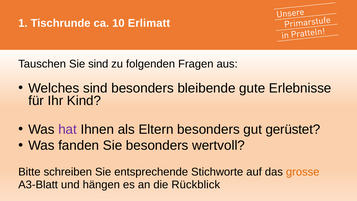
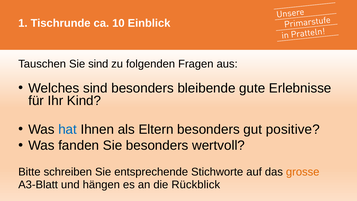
Erlimatt: Erlimatt -> Einblick (149, 23)
hat colour: purple -> blue (68, 129)
gerüstet: gerüstet -> positive (293, 129)
